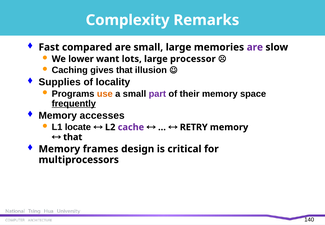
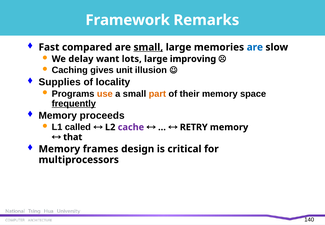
Complexity: Complexity -> Framework (128, 20)
small underline: none -> present (148, 47)
are colour: purple -> blue (255, 47)
lower: lower -> delay (81, 59)
processor: processor -> improving (193, 59)
gives that: that -> unit (124, 70)
part colour: purple -> orange (157, 94)
accesses: accesses -> proceeds (102, 116)
locate: locate -> called (78, 127)
